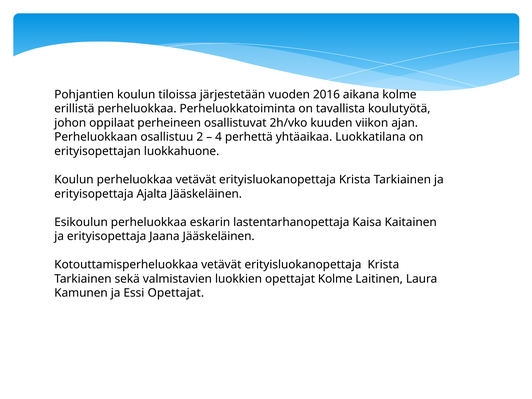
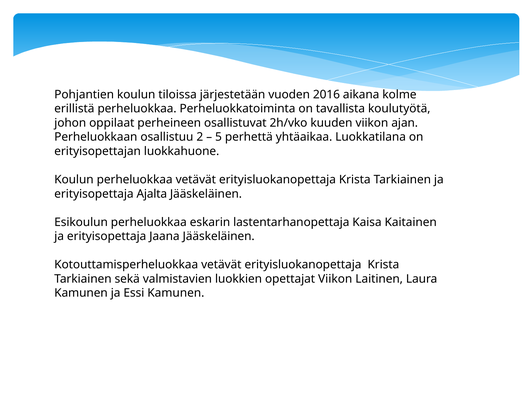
4: 4 -> 5 (219, 137)
opettajat Kolme: Kolme -> Viikon (335, 279)
Essi Opettajat: Opettajat -> Kamunen (176, 293)
